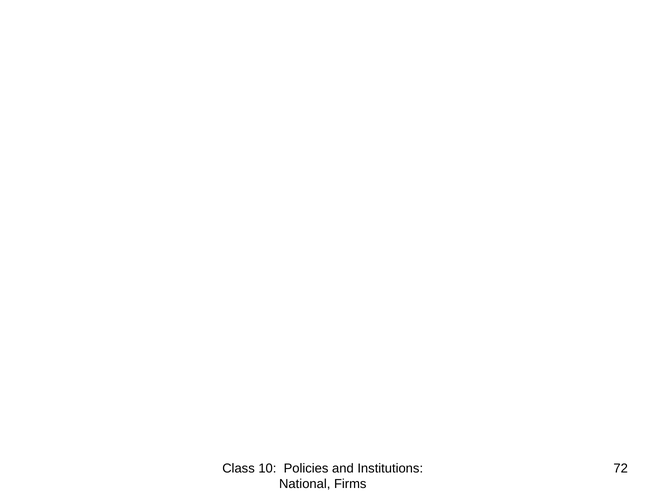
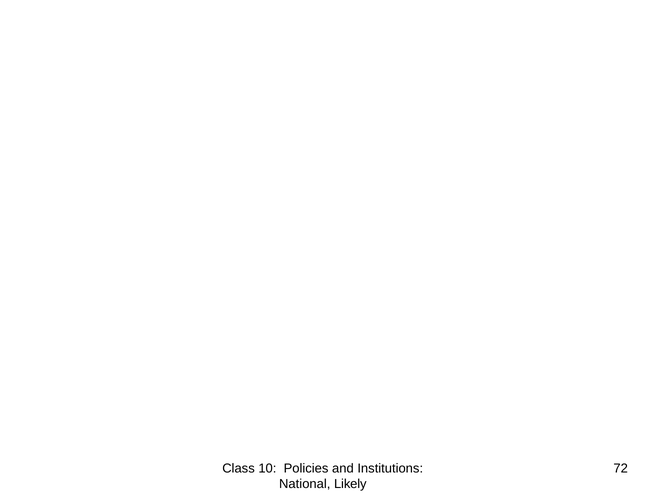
Firms: Firms -> Likely (350, 484)
